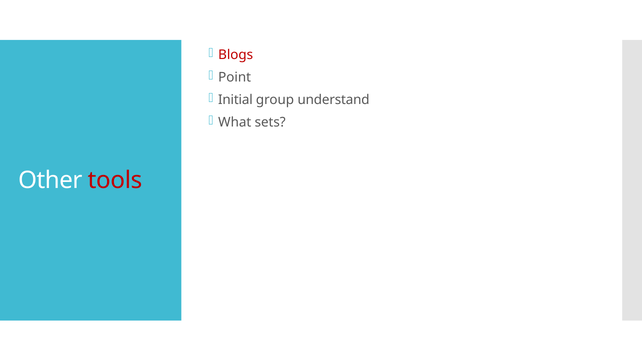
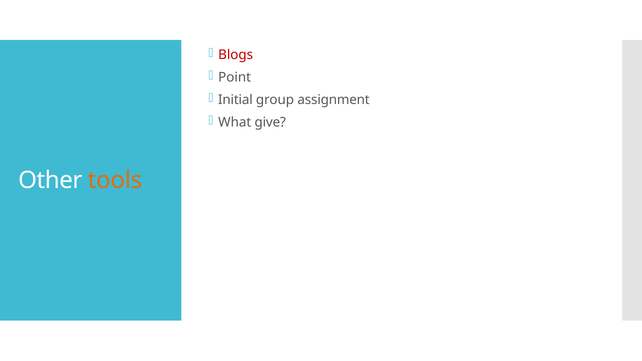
understand: understand -> assignment (334, 100)
sets: sets -> give (270, 122)
tools colour: red -> orange (115, 180)
